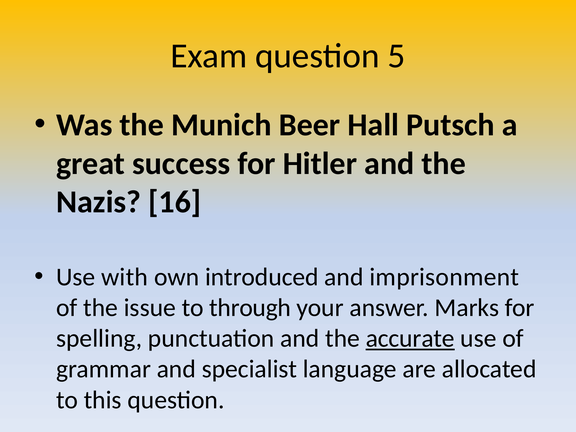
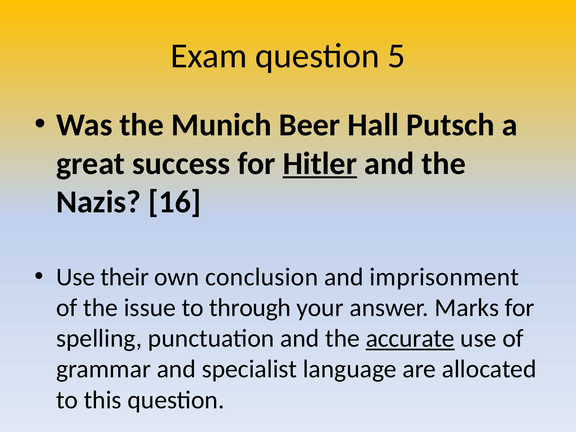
Hitler underline: none -> present (320, 163)
with: with -> their (125, 277)
introduced: introduced -> conclusion (262, 277)
